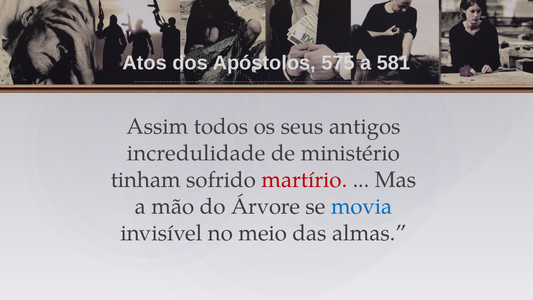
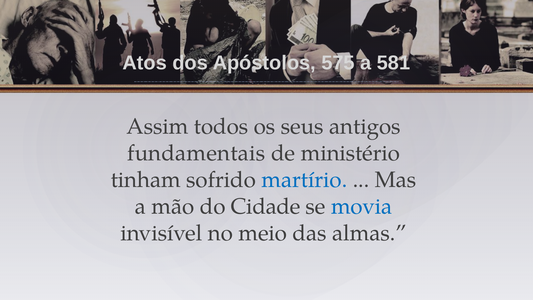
incredulidade: incredulidade -> fundamentais (196, 153)
martírio colour: red -> blue (304, 180)
Árvore: Árvore -> Cidade (266, 206)
